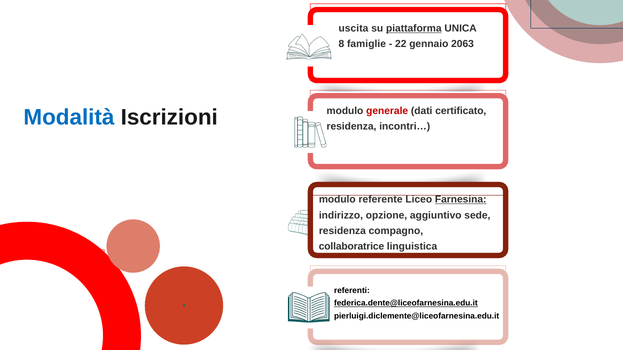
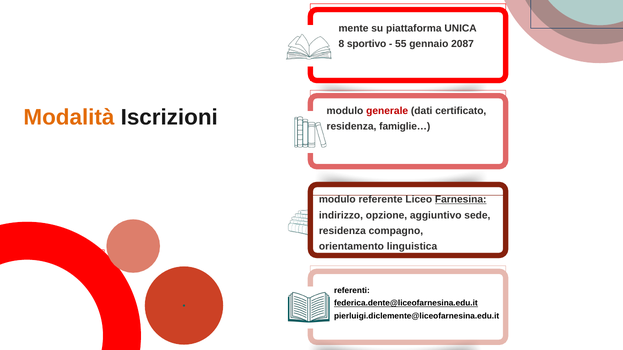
uscita: uscita -> mente (354, 28)
piattaforma underline: present -> none (414, 28)
famiglie: famiglie -> sportivo (367, 44)
22: 22 -> 55 (401, 44)
2063: 2063 -> 2087 (463, 44)
Modalità colour: blue -> orange (69, 118)
incontri…: incontri… -> famiglie… (405, 127)
collaboratrice: collaboratrice -> orientamento (351, 247)
